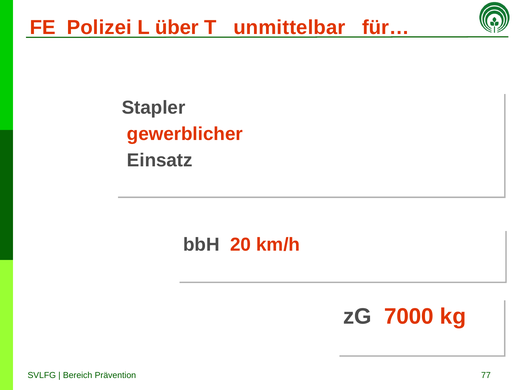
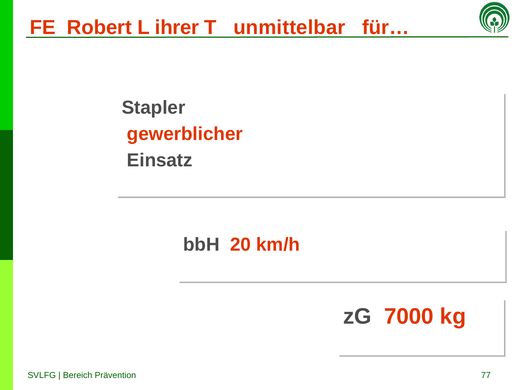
Polizei: Polizei -> Robert (99, 27)
über: über -> ihrer (177, 27)
